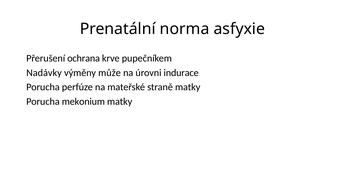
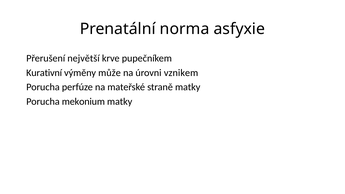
ochrana: ochrana -> největší (84, 58)
Nadávky: Nadávky -> Kurativní (44, 73)
indurace: indurace -> vznikem (181, 73)
